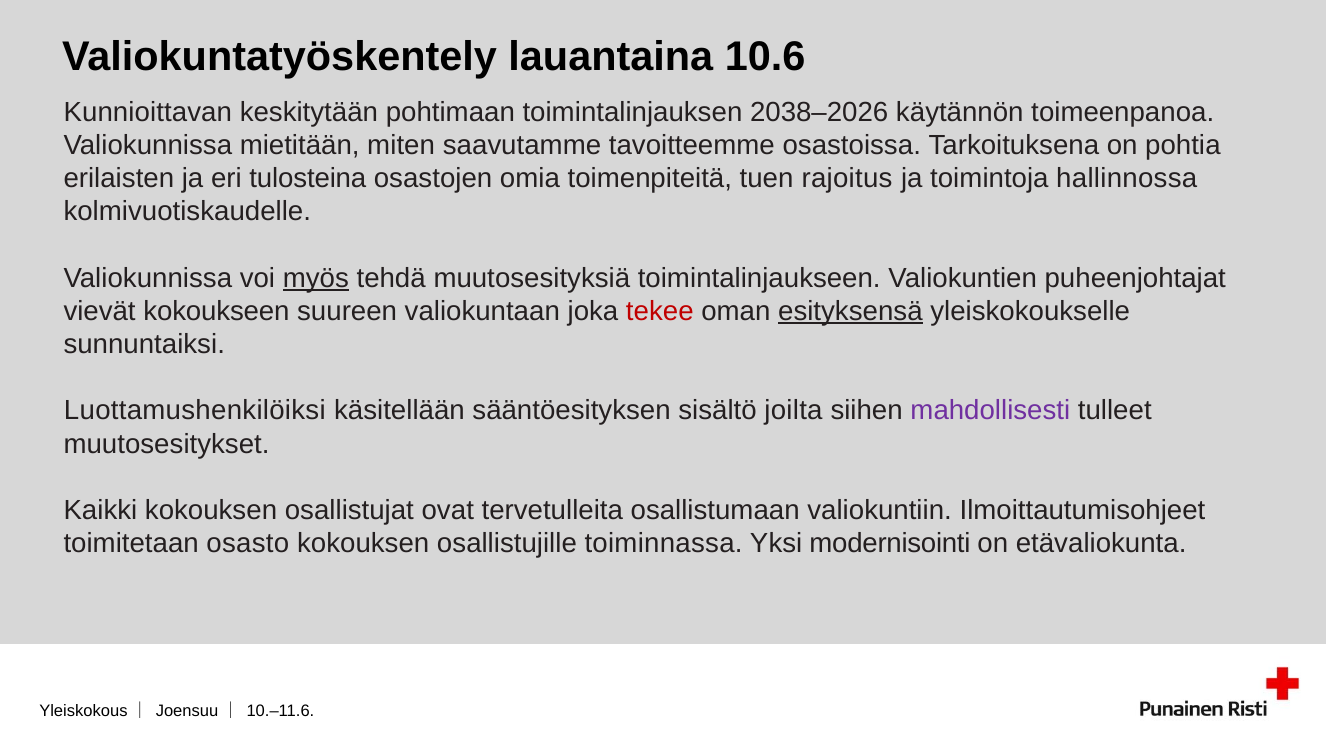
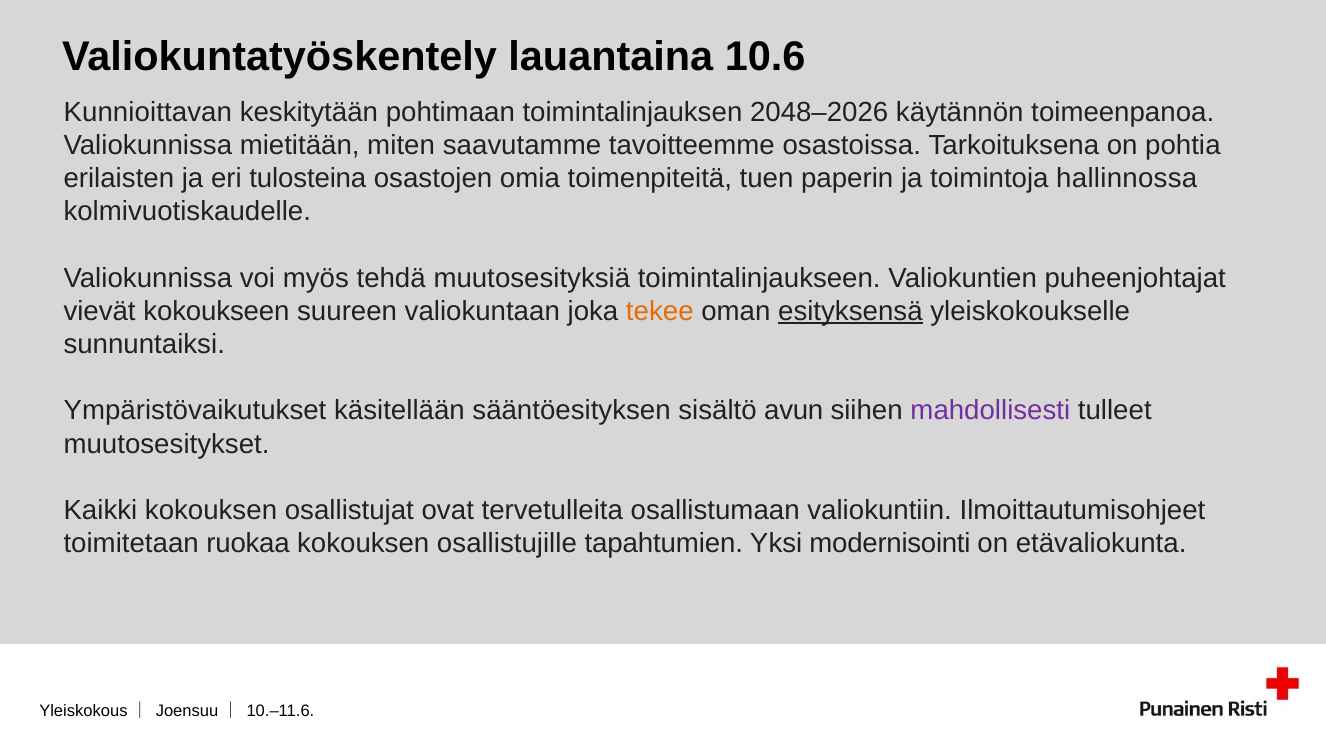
2038–2026: 2038–2026 -> 2048–2026 (819, 112)
rajoitus: rajoitus -> paperin (847, 179)
myös underline: present -> none (316, 278)
tekee colour: red -> orange (660, 311)
Luottamushenkilöiksi: Luottamushenkilöiksi -> Ympäristövaikutukset (195, 411)
joilta: joilta -> avun (794, 411)
osasto: osasto -> ruokaa (248, 543)
toiminnassa: toiminnassa -> tapahtumien (664, 543)
